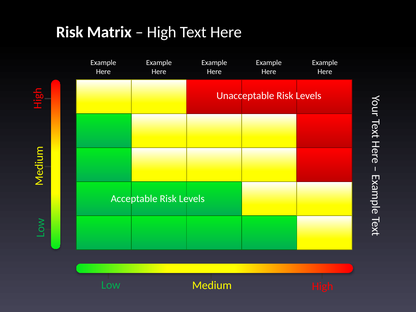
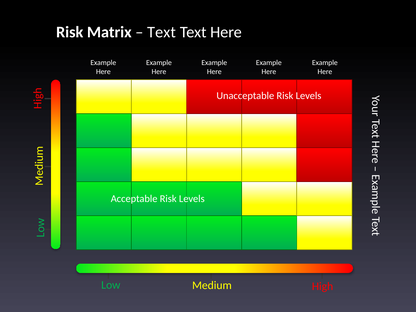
High: High -> Text (161, 32)
